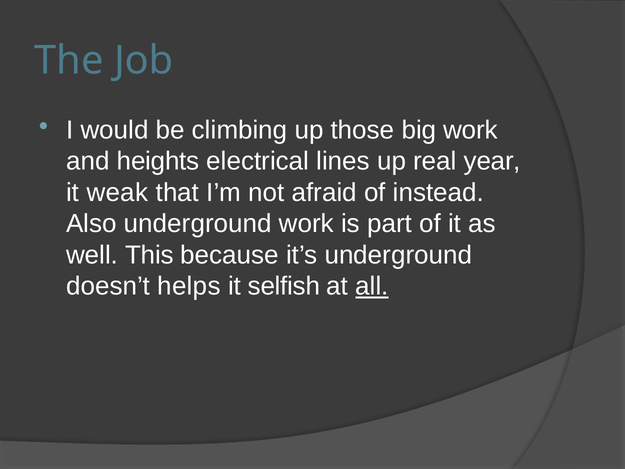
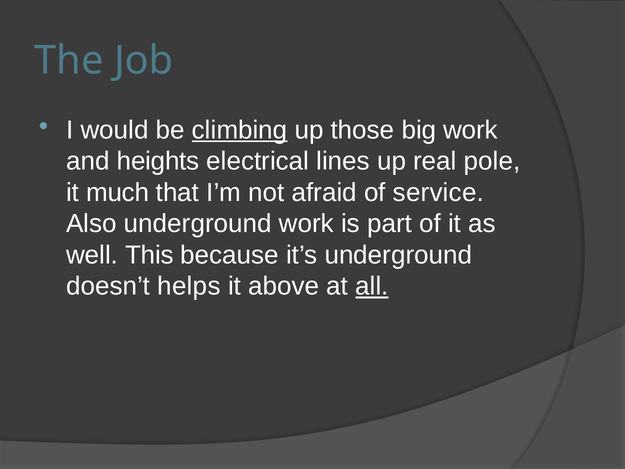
climbing underline: none -> present (240, 130)
year: year -> pole (492, 161)
weak: weak -> much (118, 192)
instead: instead -> service (438, 192)
selfish: selfish -> above (284, 286)
